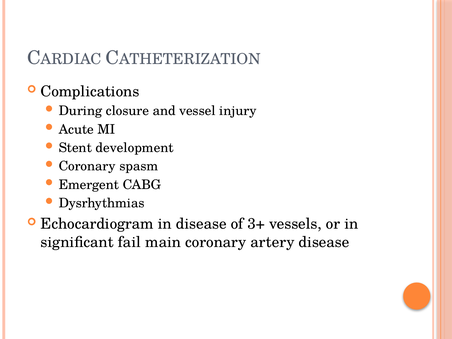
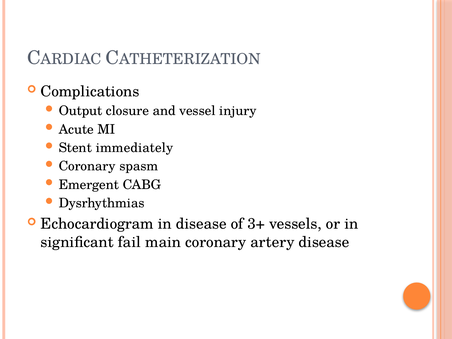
During: During -> Output (81, 111)
development: development -> immediately (134, 148)
